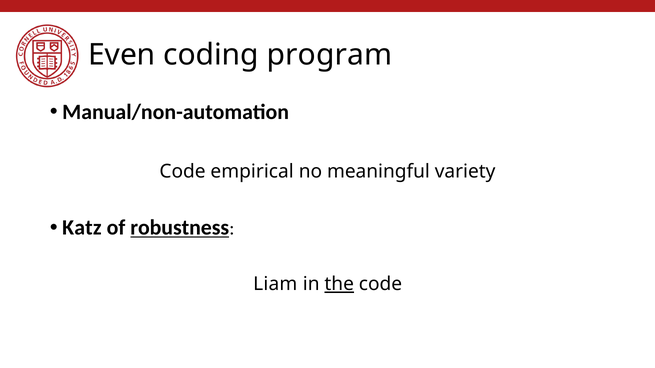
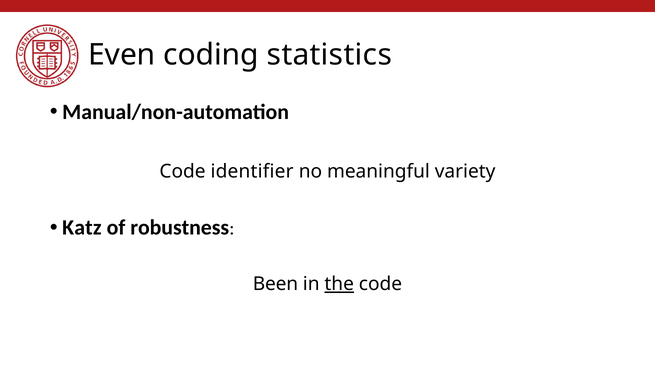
program: program -> statistics (329, 55)
empirical: empirical -> identifier (252, 172)
robustness underline: present -> none (180, 228)
Liam: Liam -> Been (275, 284)
